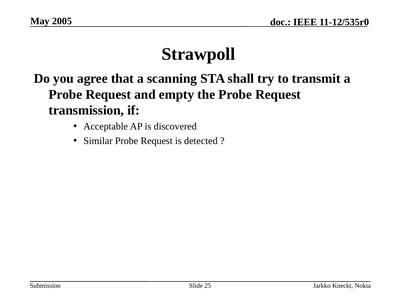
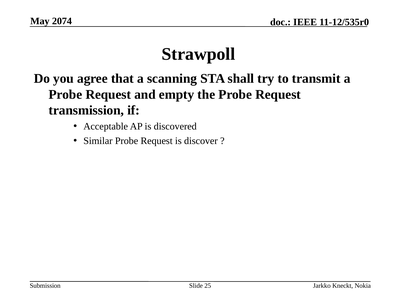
2005: 2005 -> 2074 (62, 21)
detected: detected -> discover (201, 141)
